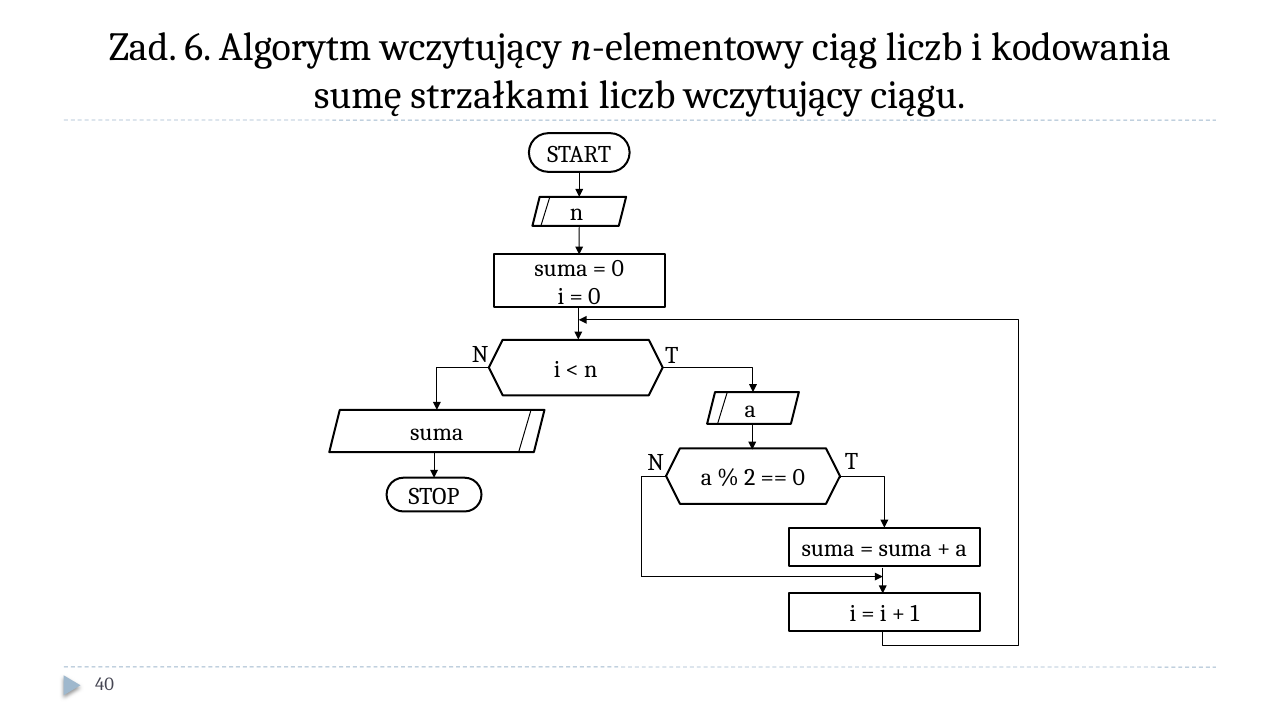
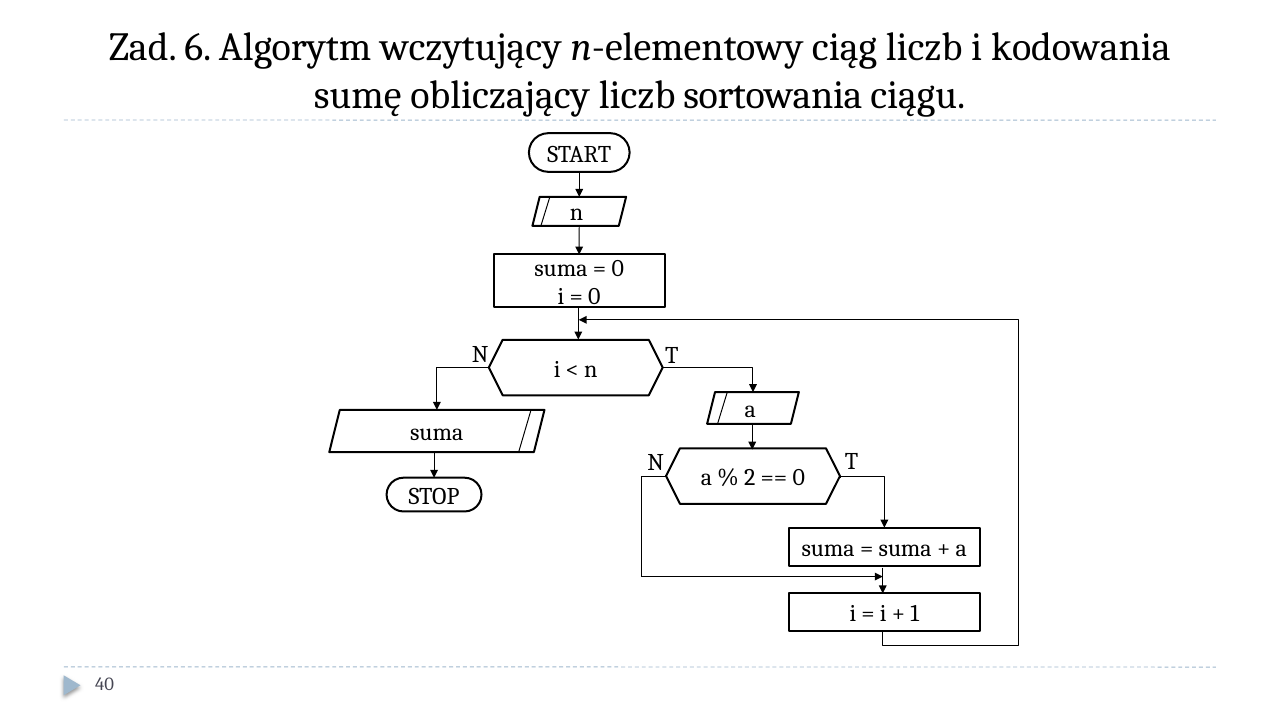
strzałkami: strzałkami -> obliczający (500, 95)
liczb wczytujący: wczytujący -> sortowania (773, 95)
